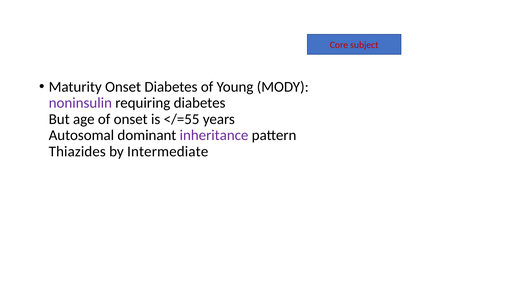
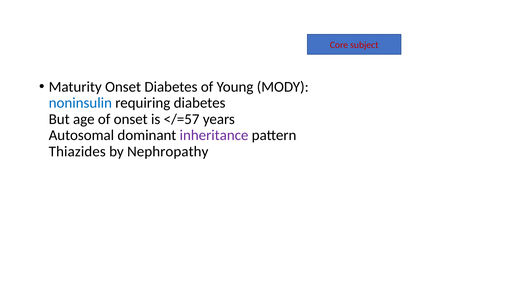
noninsulin colour: purple -> blue (80, 103)
</=55: </=55 -> </=57 (182, 119)
Intermediate: Intermediate -> Nephropathy (168, 151)
